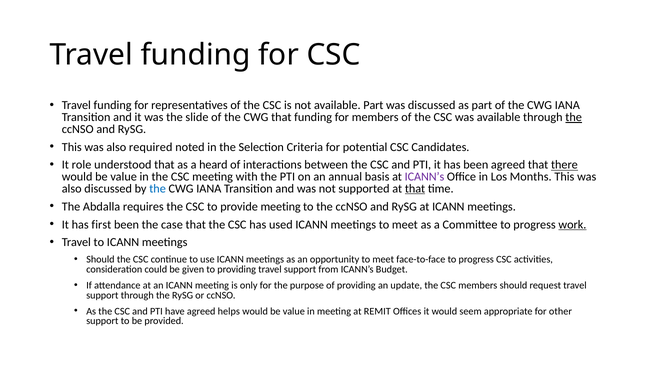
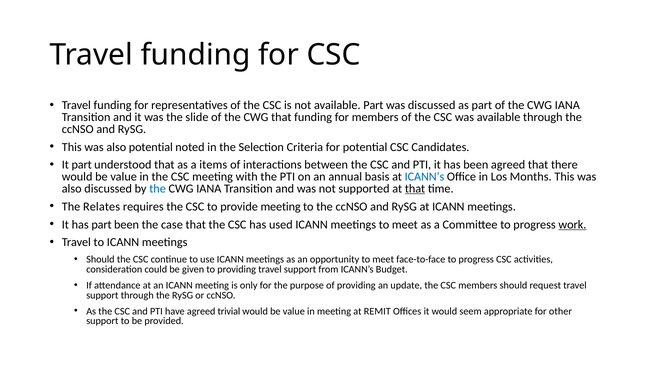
the underline: present -> none (574, 117)
also required: required -> potential (151, 147)
It role: role -> part (82, 165)
heard: heard -> items (213, 165)
there underline: present -> none (564, 165)
ICANN’s colour: purple -> blue (424, 177)
Abdalla: Abdalla -> Relates (102, 207)
has first: first -> part (101, 225)
helps: helps -> trivial (229, 311)
